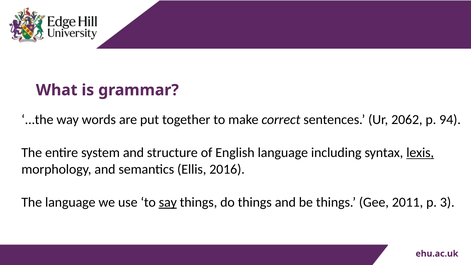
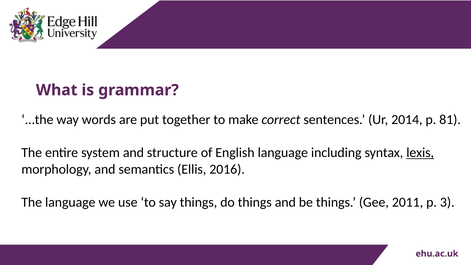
2062: 2062 -> 2014 (407, 120)
94: 94 -> 81 (450, 120)
say underline: present -> none (168, 202)
